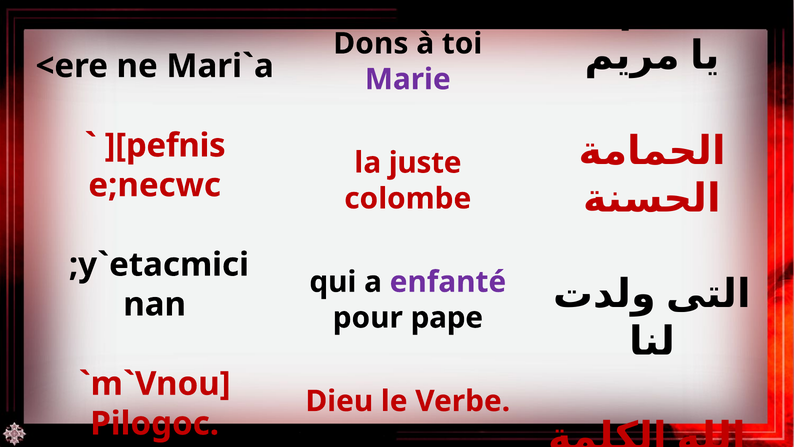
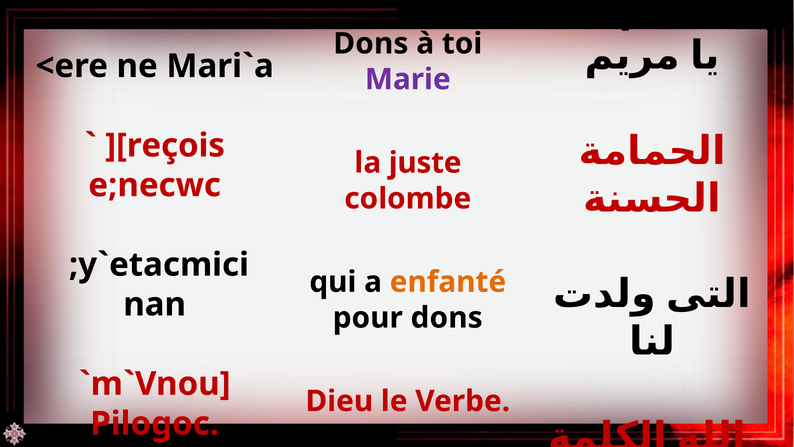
][pefnis: ][pefnis -> ][reçois (165, 145)
enfanté colour: purple -> orange (448, 282)
pour pape: pape -> dons (447, 318)
